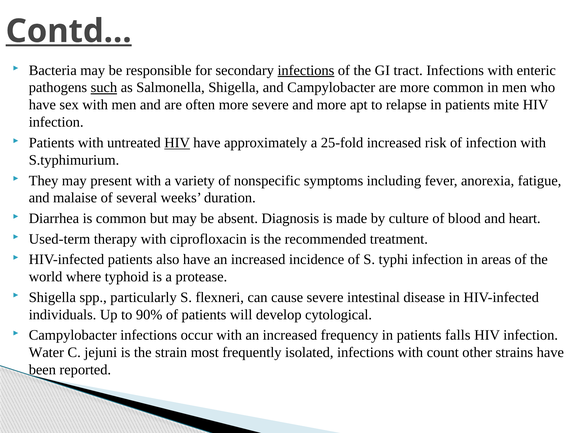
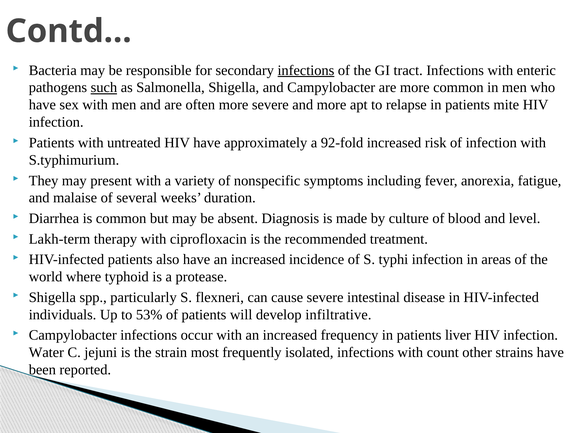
Contd… underline: present -> none (69, 31)
HIV underline: present -> none (177, 143)
25-fold: 25-fold -> 92-fold (342, 143)
heart: heart -> level (525, 218)
Used-term: Used-term -> Lakh-term (59, 239)
90%: 90% -> 53% (149, 314)
cytological: cytological -> infiltrative (338, 314)
falls: falls -> liver (458, 335)
